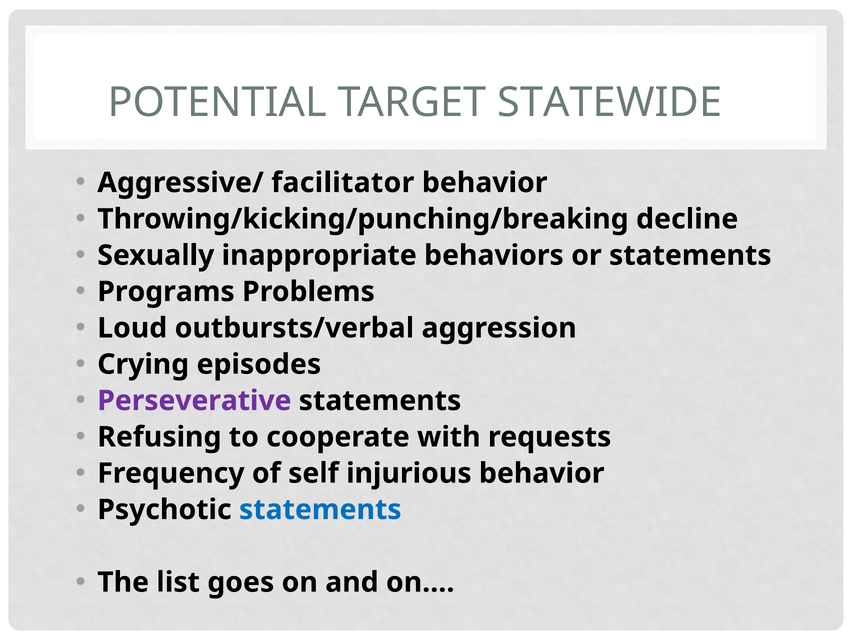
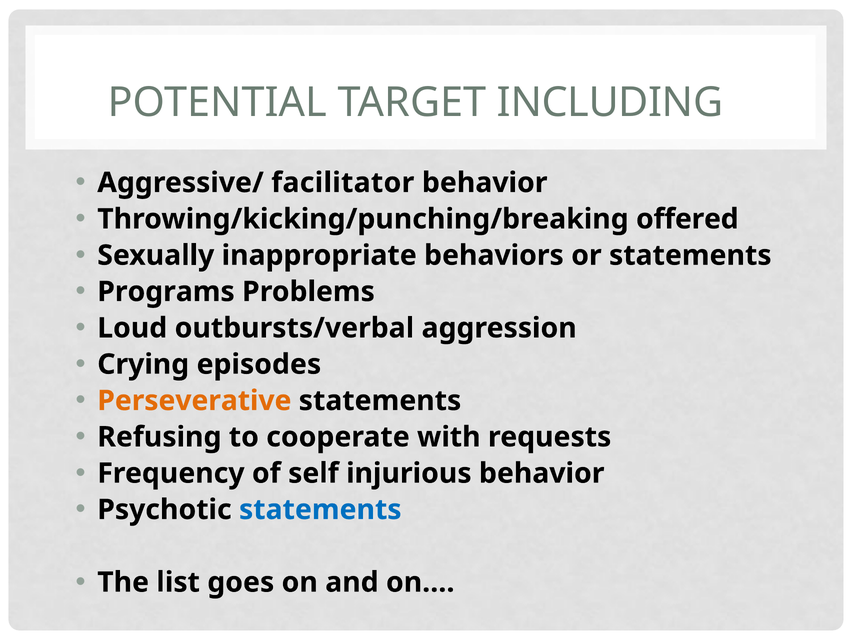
STATEWIDE: STATEWIDE -> INCLUDING (610, 102)
decline: decline -> offered (687, 219)
Perseverative colour: purple -> orange (194, 401)
